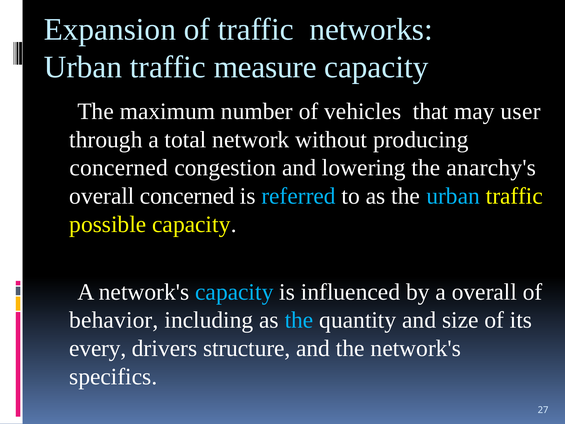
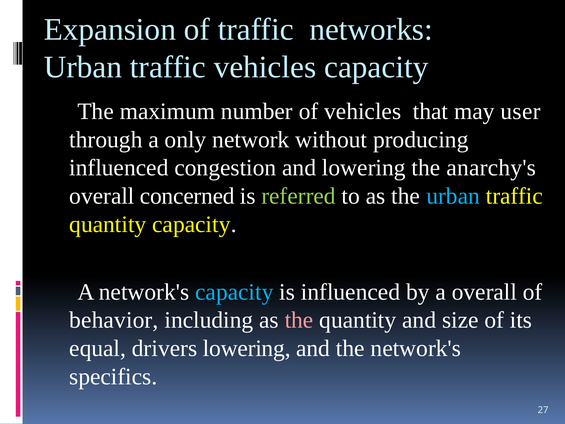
traffic measure: measure -> vehicles (265, 67)
total: total -> only (186, 139)
concerned: concerned -> influenced (119, 168)
referred colour: light blue -> light green (299, 196)
possible: possible -> quantity (108, 224)
the colour: light blue -> pink (299, 320)
every: every -> equal (98, 348)
drivers structure: structure -> lowering (247, 348)
